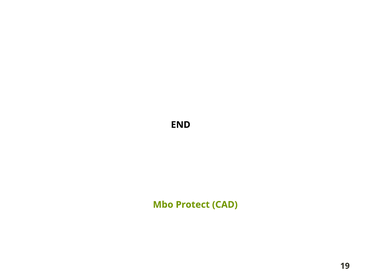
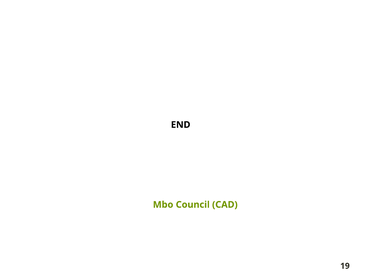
Protect: Protect -> Council (193, 205)
